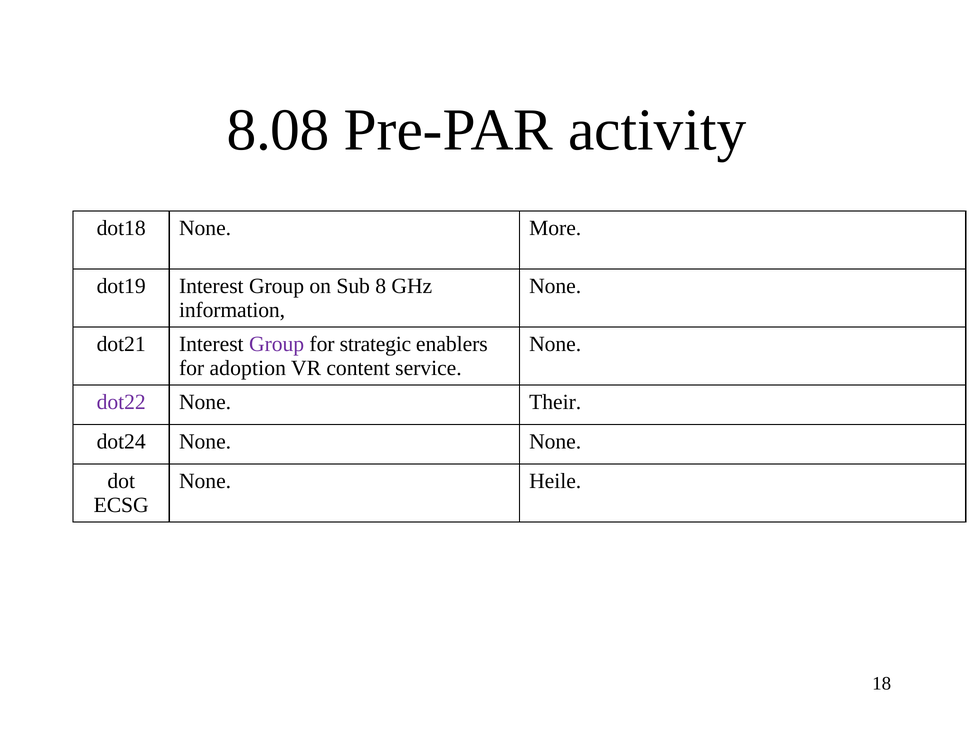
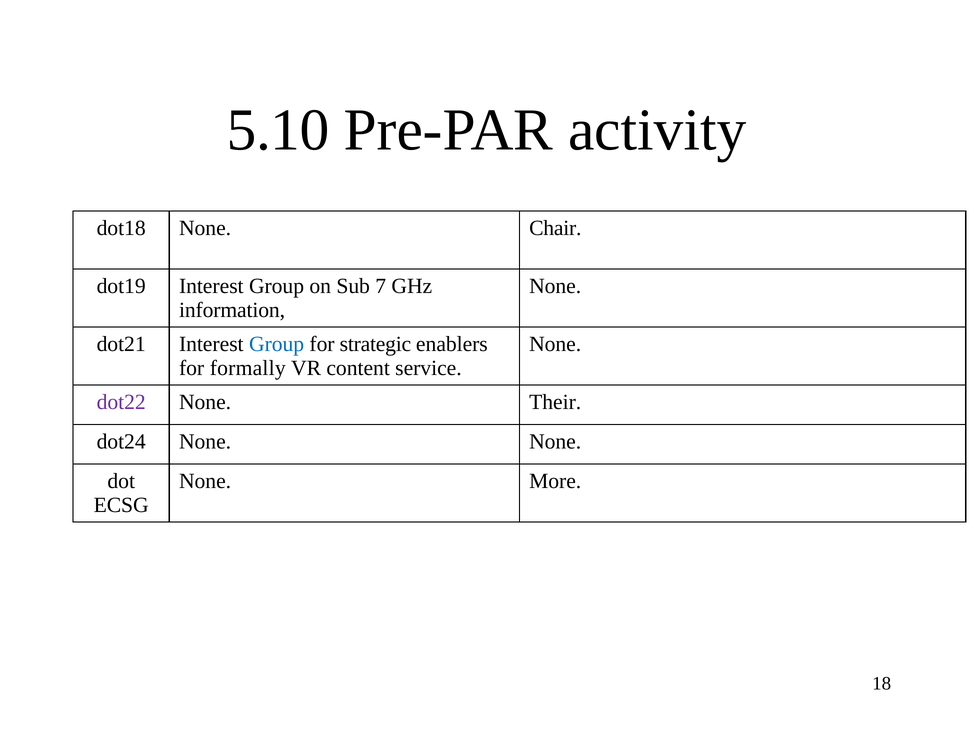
8.08: 8.08 -> 5.10 (278, 130)
More: More -> Chair (555, 228)
8: 8 -> 7 (381, 286)
Group colour: purple -> blue (277, 344)
adoption: adoption -> formally (248, 368)
Heile: Heile -> More (555, 481)
